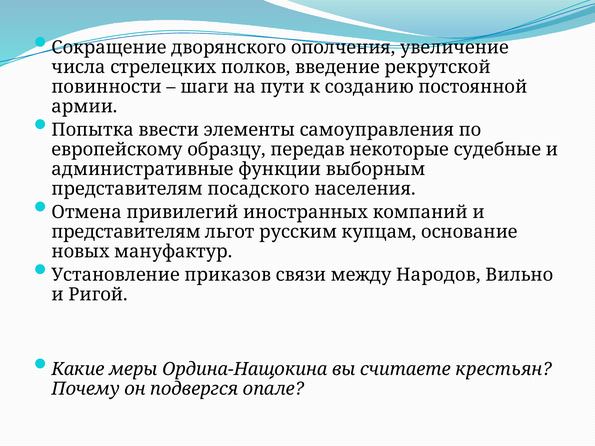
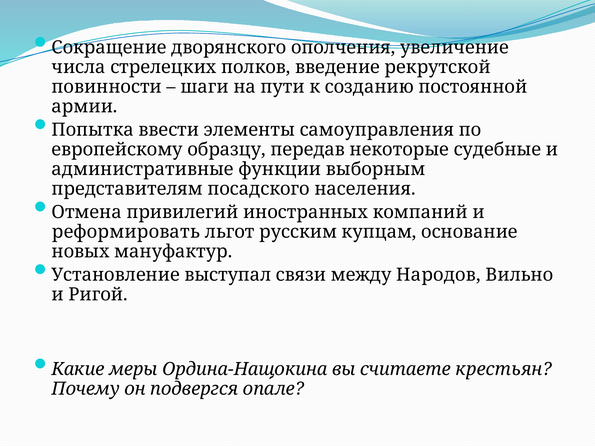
представителям: представителям -> реформировать (126, 232)
приказов: приказов -> выступал (228, 275)
